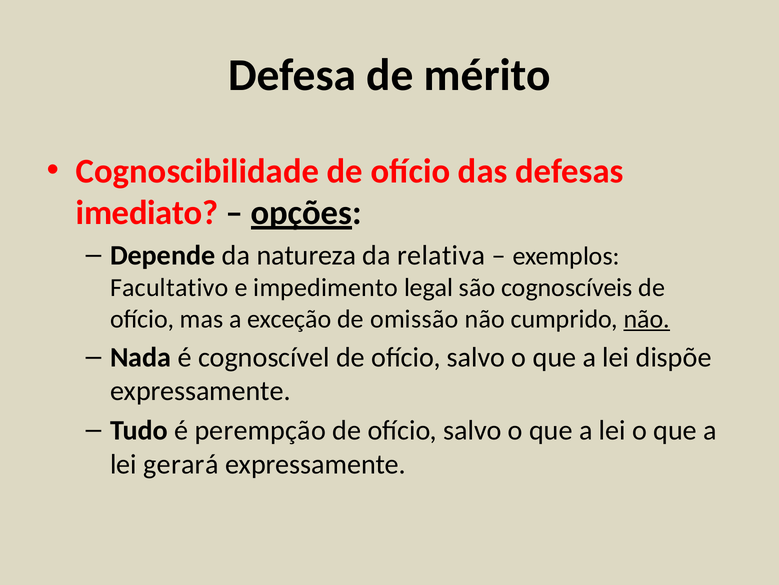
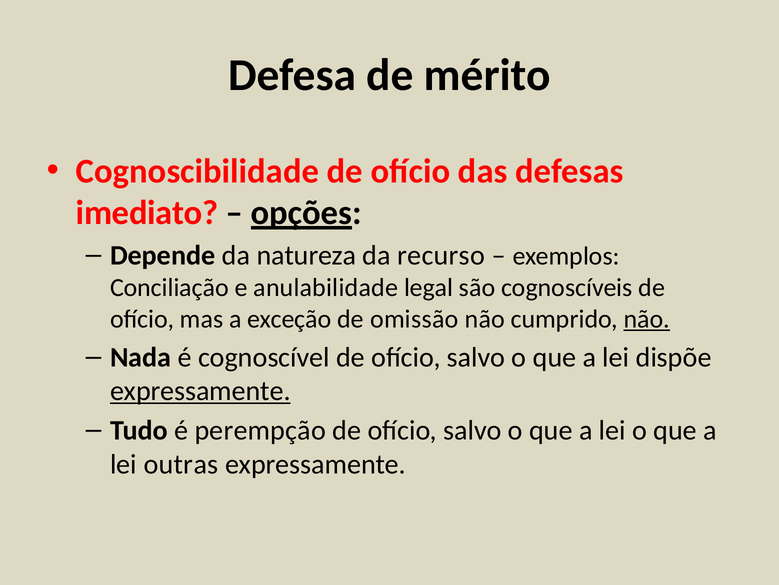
relativa: relativa -> recurso (441, 255)
Facultativo: Facultativo -> Conciliação (169, 288)
impedimento: impedimento -> anulabilidade (326, 288)
expressamente underline: none -> present (200, 391)
gerará: gerará -> outras (181, 464)
